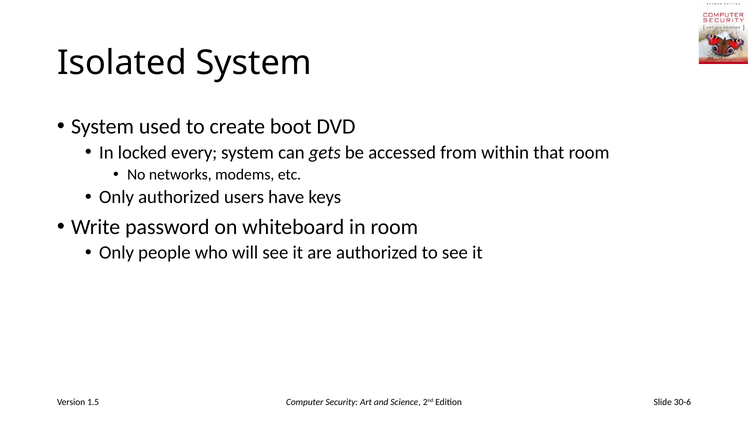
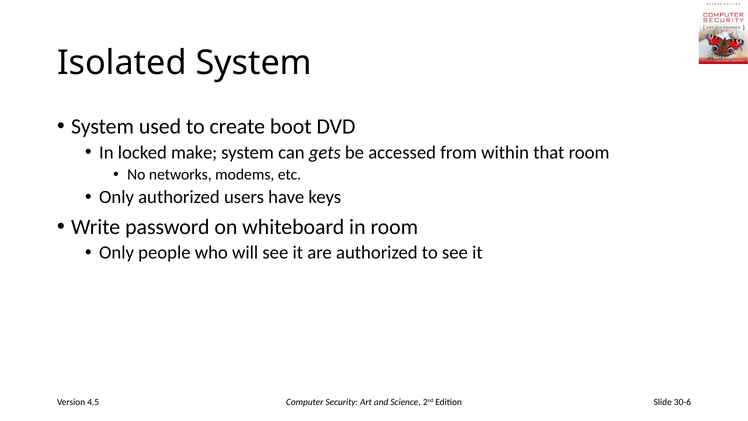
every: every -> make (194, 152)
1.5: 1.5 -> 4.5 (93, 402)
